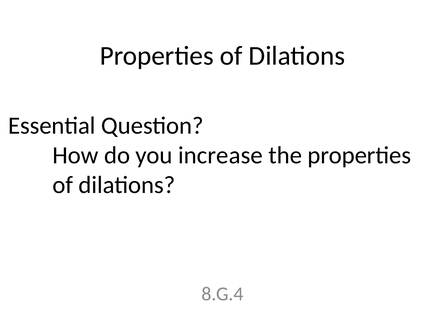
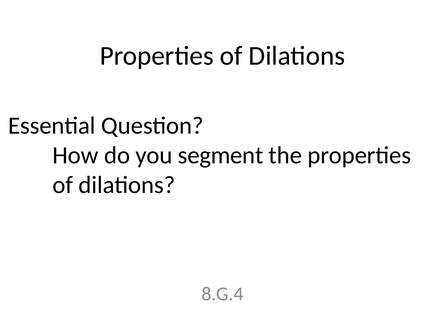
increase: increase -> segment (221, 155)
